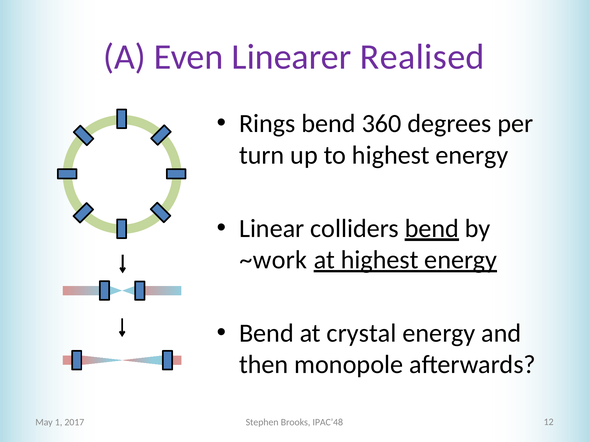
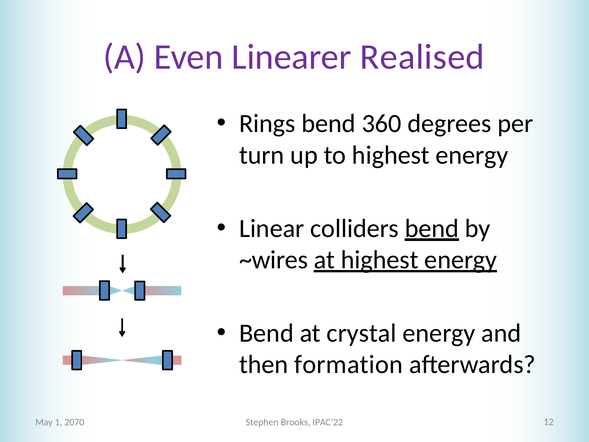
~work: ~work -> ~wires (274, 260)
monopole: monopole -> formation (349, 364)
2017: 2017 -> 2070 (74, 422)
IPAC’48: IPAC’48 -> IPAC’22 (328, 422)
